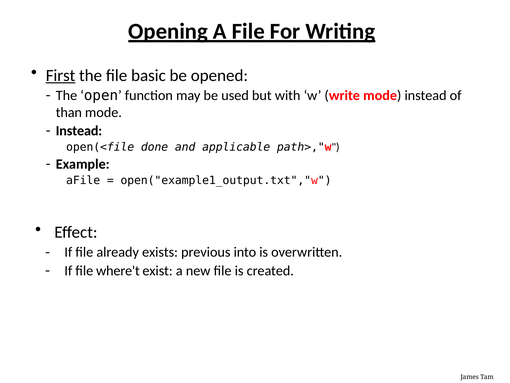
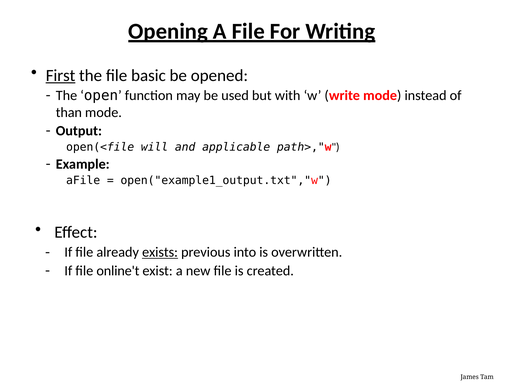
Instead: Instead -> Output (79, 131)
done: done -> will (155, 147)
exists underline: none -> present (160, 252)
where't: where't -> online't (118, 270)
